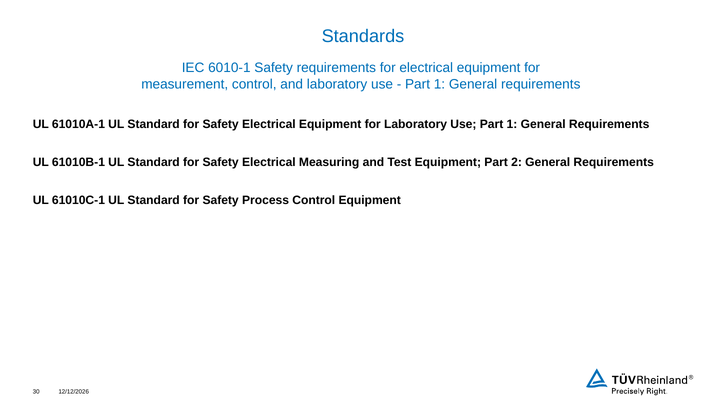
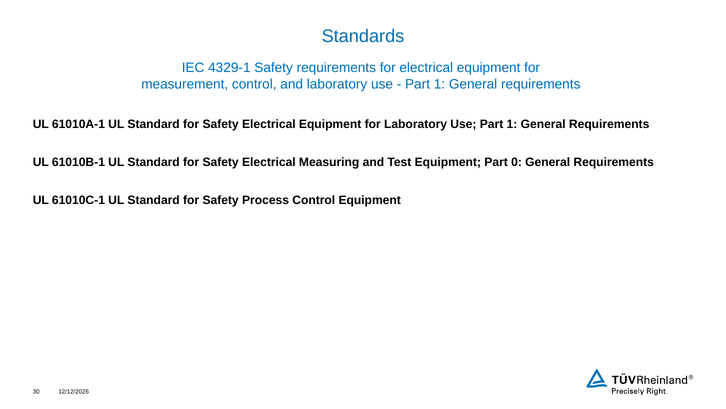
6010-1: 6010-1 -> 4329-1 (229, 68)
2: 2 -> 0 (517, 162)
